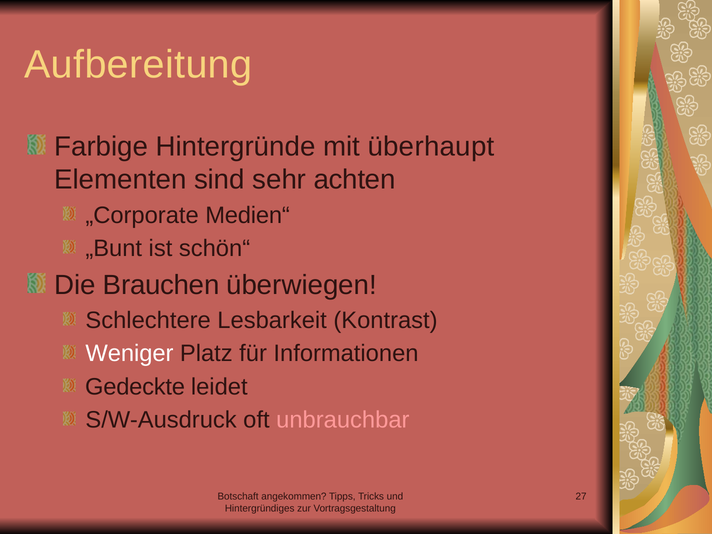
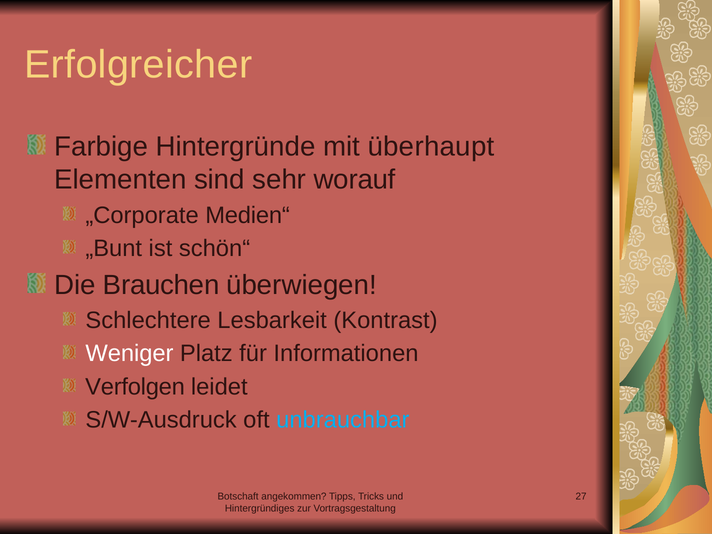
Aufbereitung: Aufbereitung -> Erfolgreicher (138, 65)
achten: achten -> worauf (355, 180)
Gedeckte: Gedeckte -> Verfolgen (135, 387)
unbrauchbar colour: pink -> light blue (343, 420)
